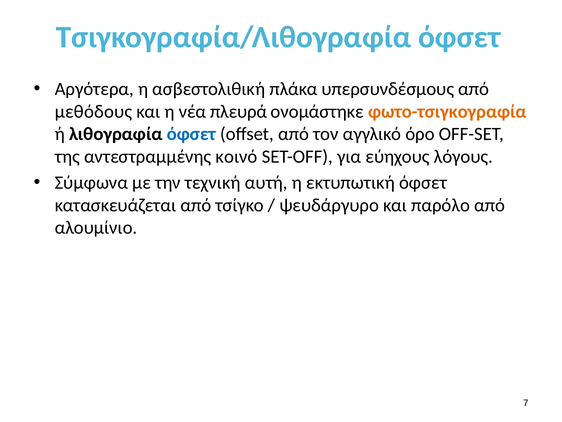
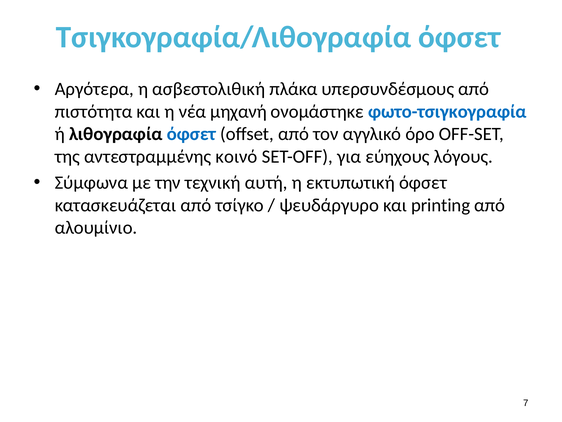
μεθόδους: μεθόδους -> πιστότητα (94, 111)
πλευρά: πλευρά -> μηχανή (239, 111)
φωτο-τσιγκογραφία colour: orange -> blue (447, 111)
παρόλο: παρόλο -> printing (441, 205)
